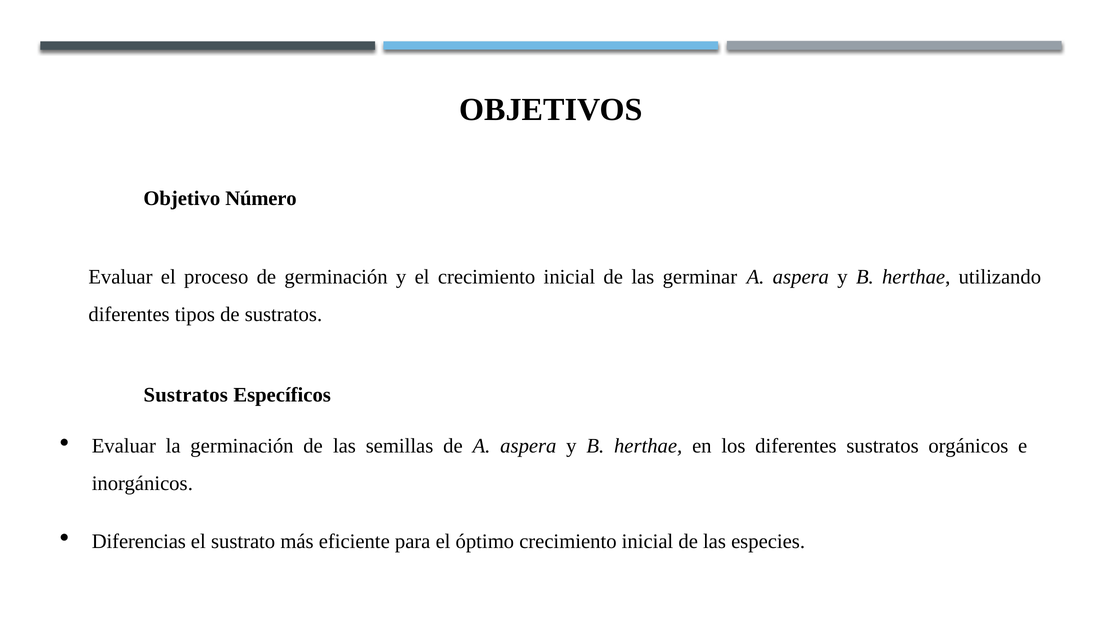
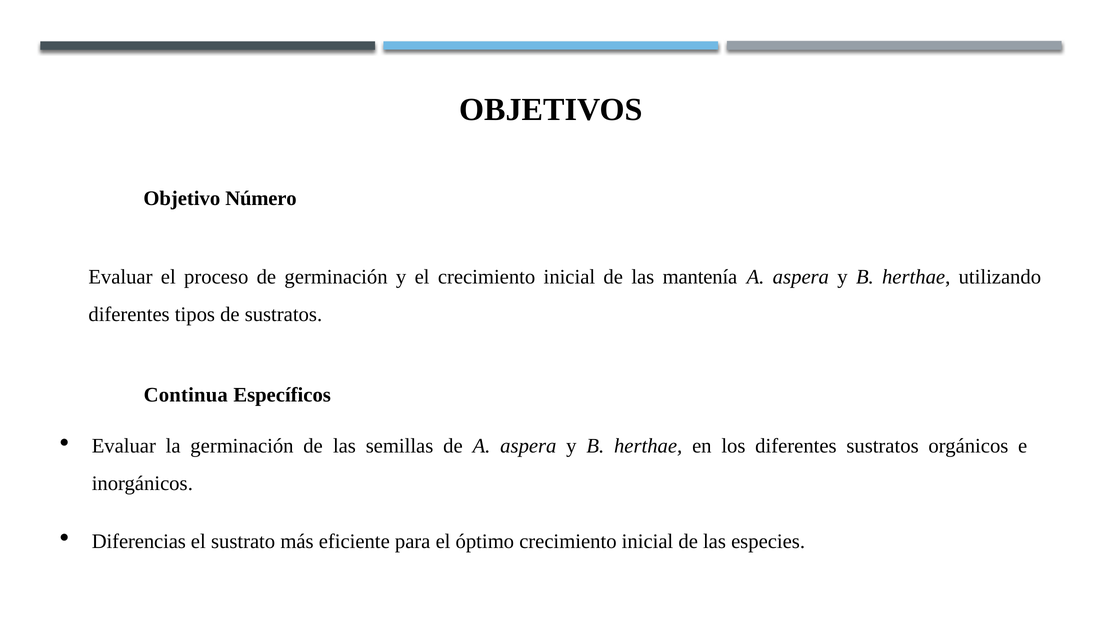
germinar: germinar -> mantenía (700, 277)
Sustratos: Sustratos -> Continua (186, 395)
